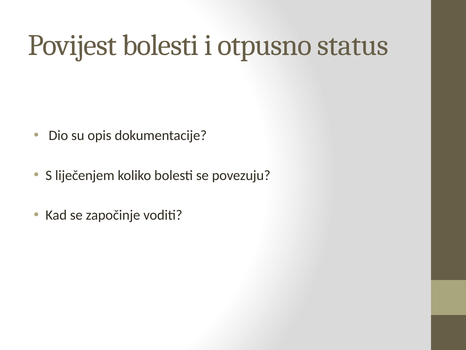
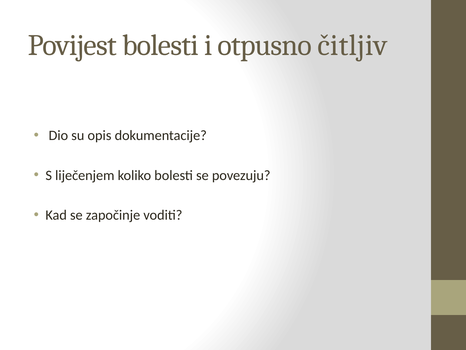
status: status -> čitljiv (353, 45)
